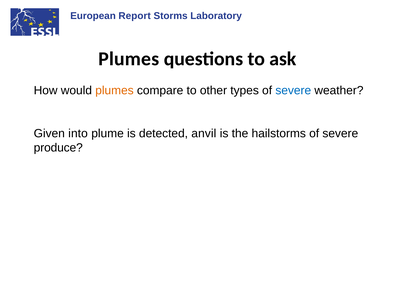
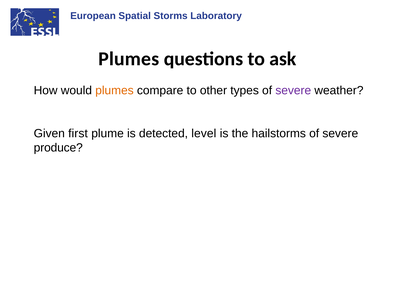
Report: Report -> Spatial (135, 16)
severe colour: blue -> purple (293, 91)
into: into -> first (78, 134)
anvil: anvil -> level (204, 134)
